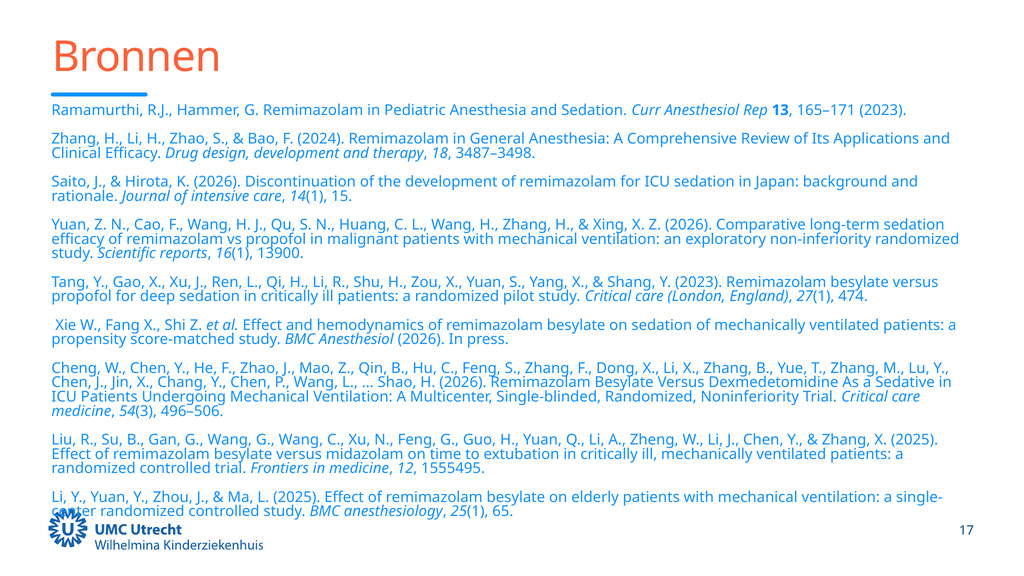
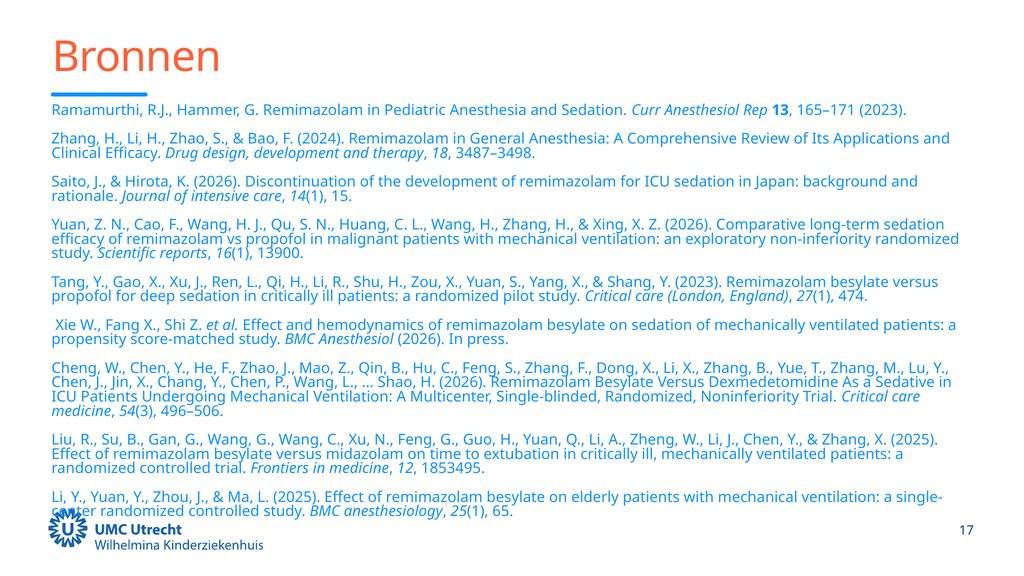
1555495: 1555495 -> 1853495 (453, 468)
